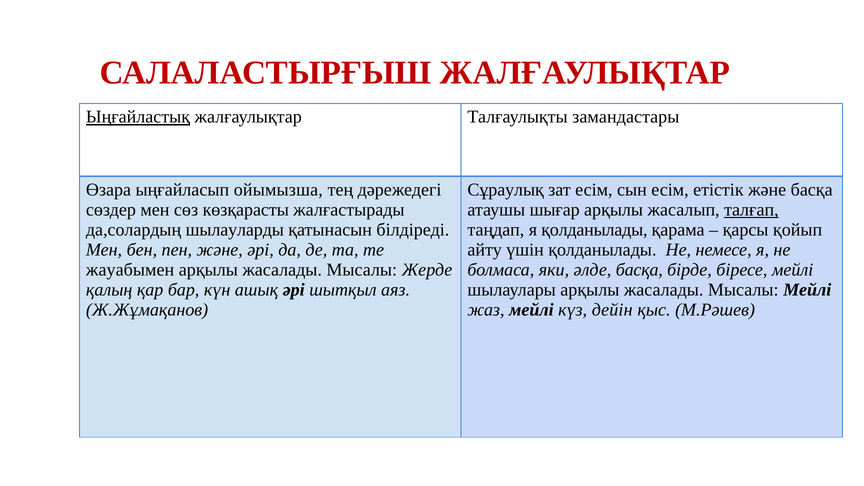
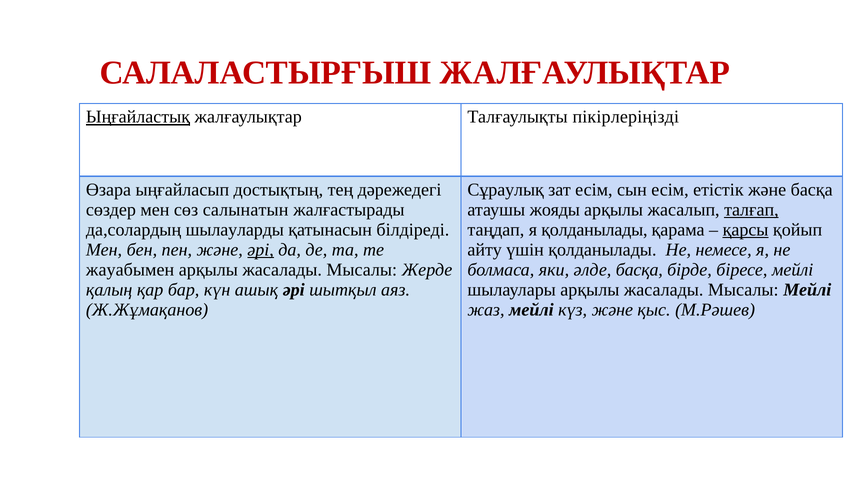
замандастары: замандастары -> пікірлеріңізді (626, 117)
ойымызша: ойымызша -> достықтың (278, 190)
көзқарасты: көзқарасты -> салынатын (246, 210)
шығар: шығар -> жояды (555, 210)
қарсы underline: none -> present (746, 230)
әрі underline: none -> present (261, 250)
күз дейін: дейін -> және (612, 310)
